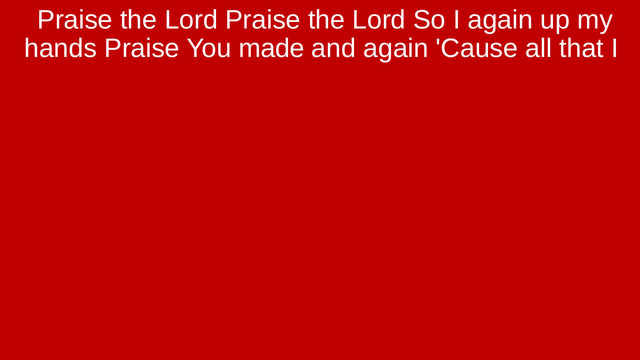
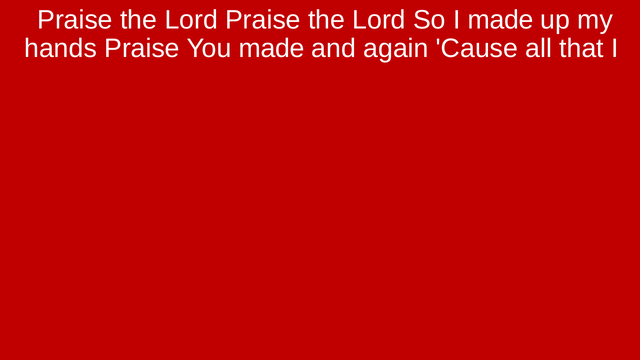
I again: again -> made (501, 20)
